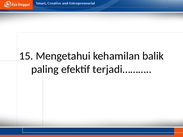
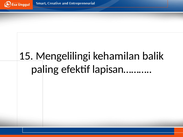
Mengetahui: Mengetahui -> Mengelilingi (63, 56)
terjadi………: terjadi……… -> lapisan……… (122, 69)
